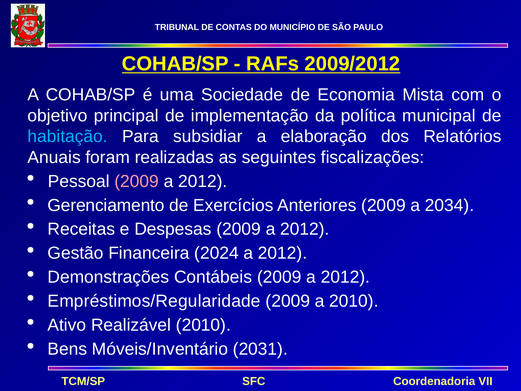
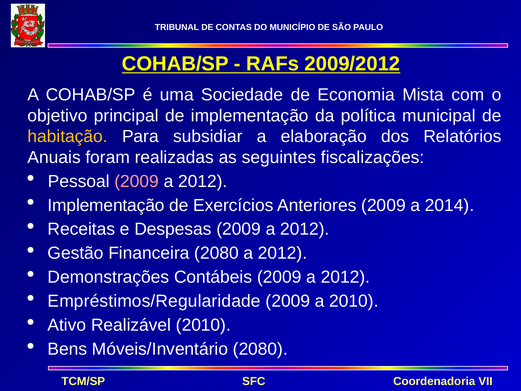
habitação colour: light blue -> yellow (68, 136)
Gerenciamento: Gerenciamento -> Implementação (106, 205)
2034: 2034 -> 2014 (450, 205)
Financeira 2024: 2024 -> 2080 (216, 253)
Móveis/Inventário 2031: 2031 -> 2080 (260, 349)
